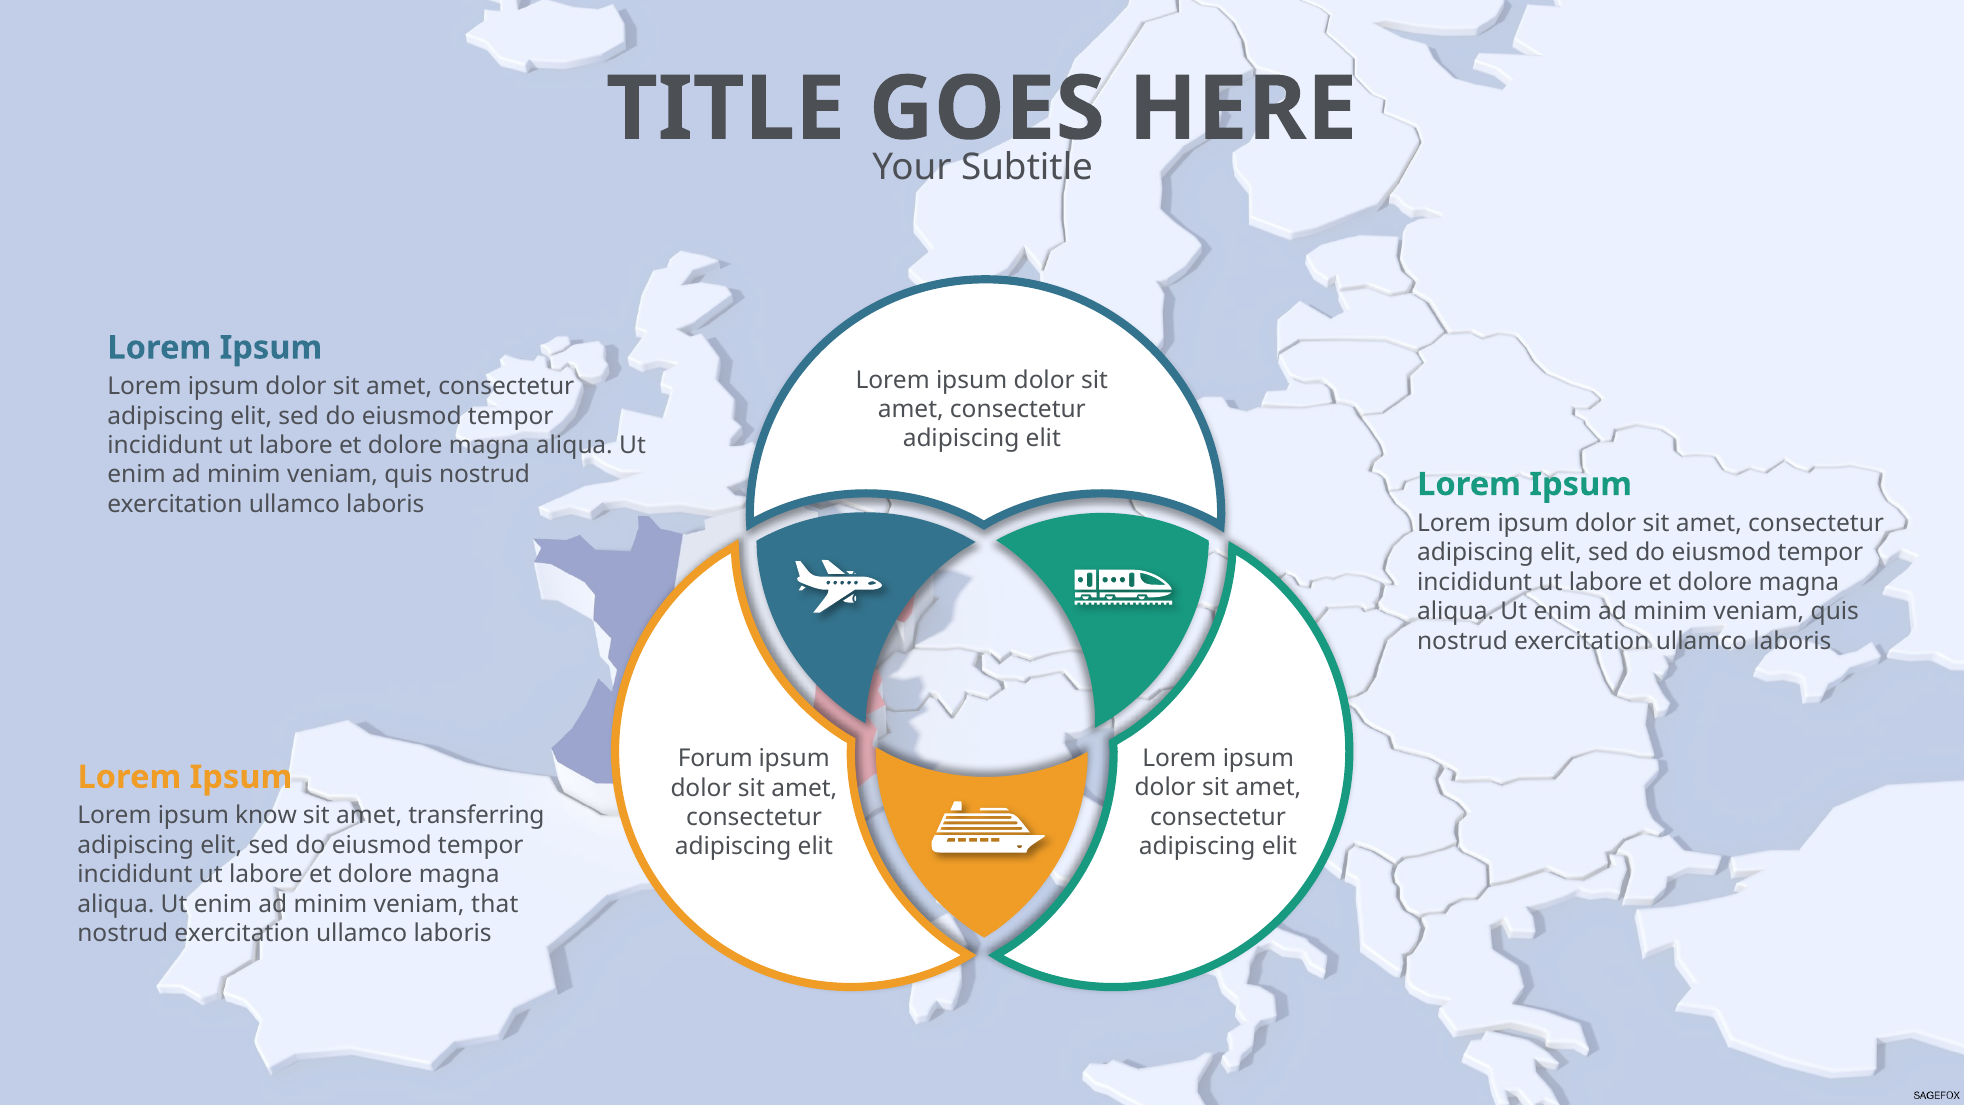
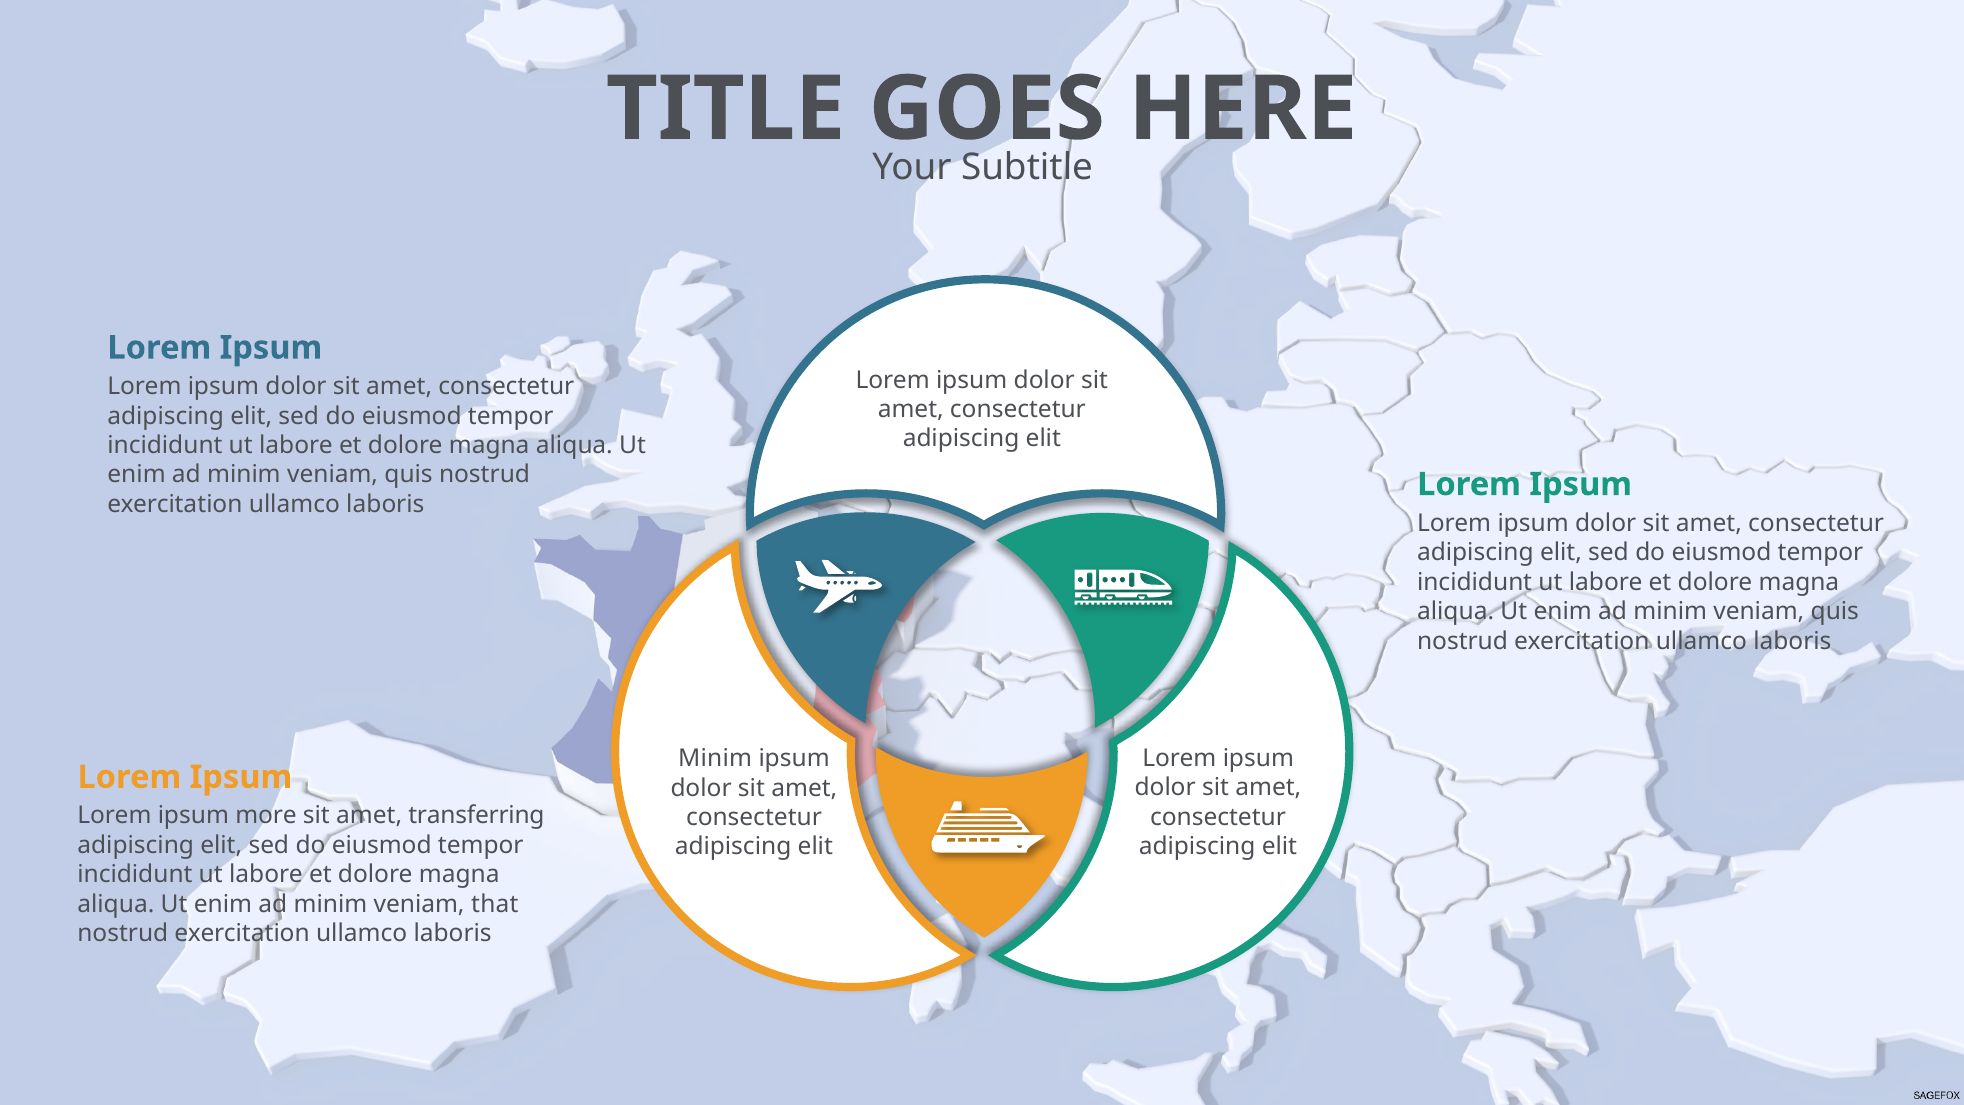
Forum: Forum -> Minim (715, 758)
know: know -> more (266, 816)
